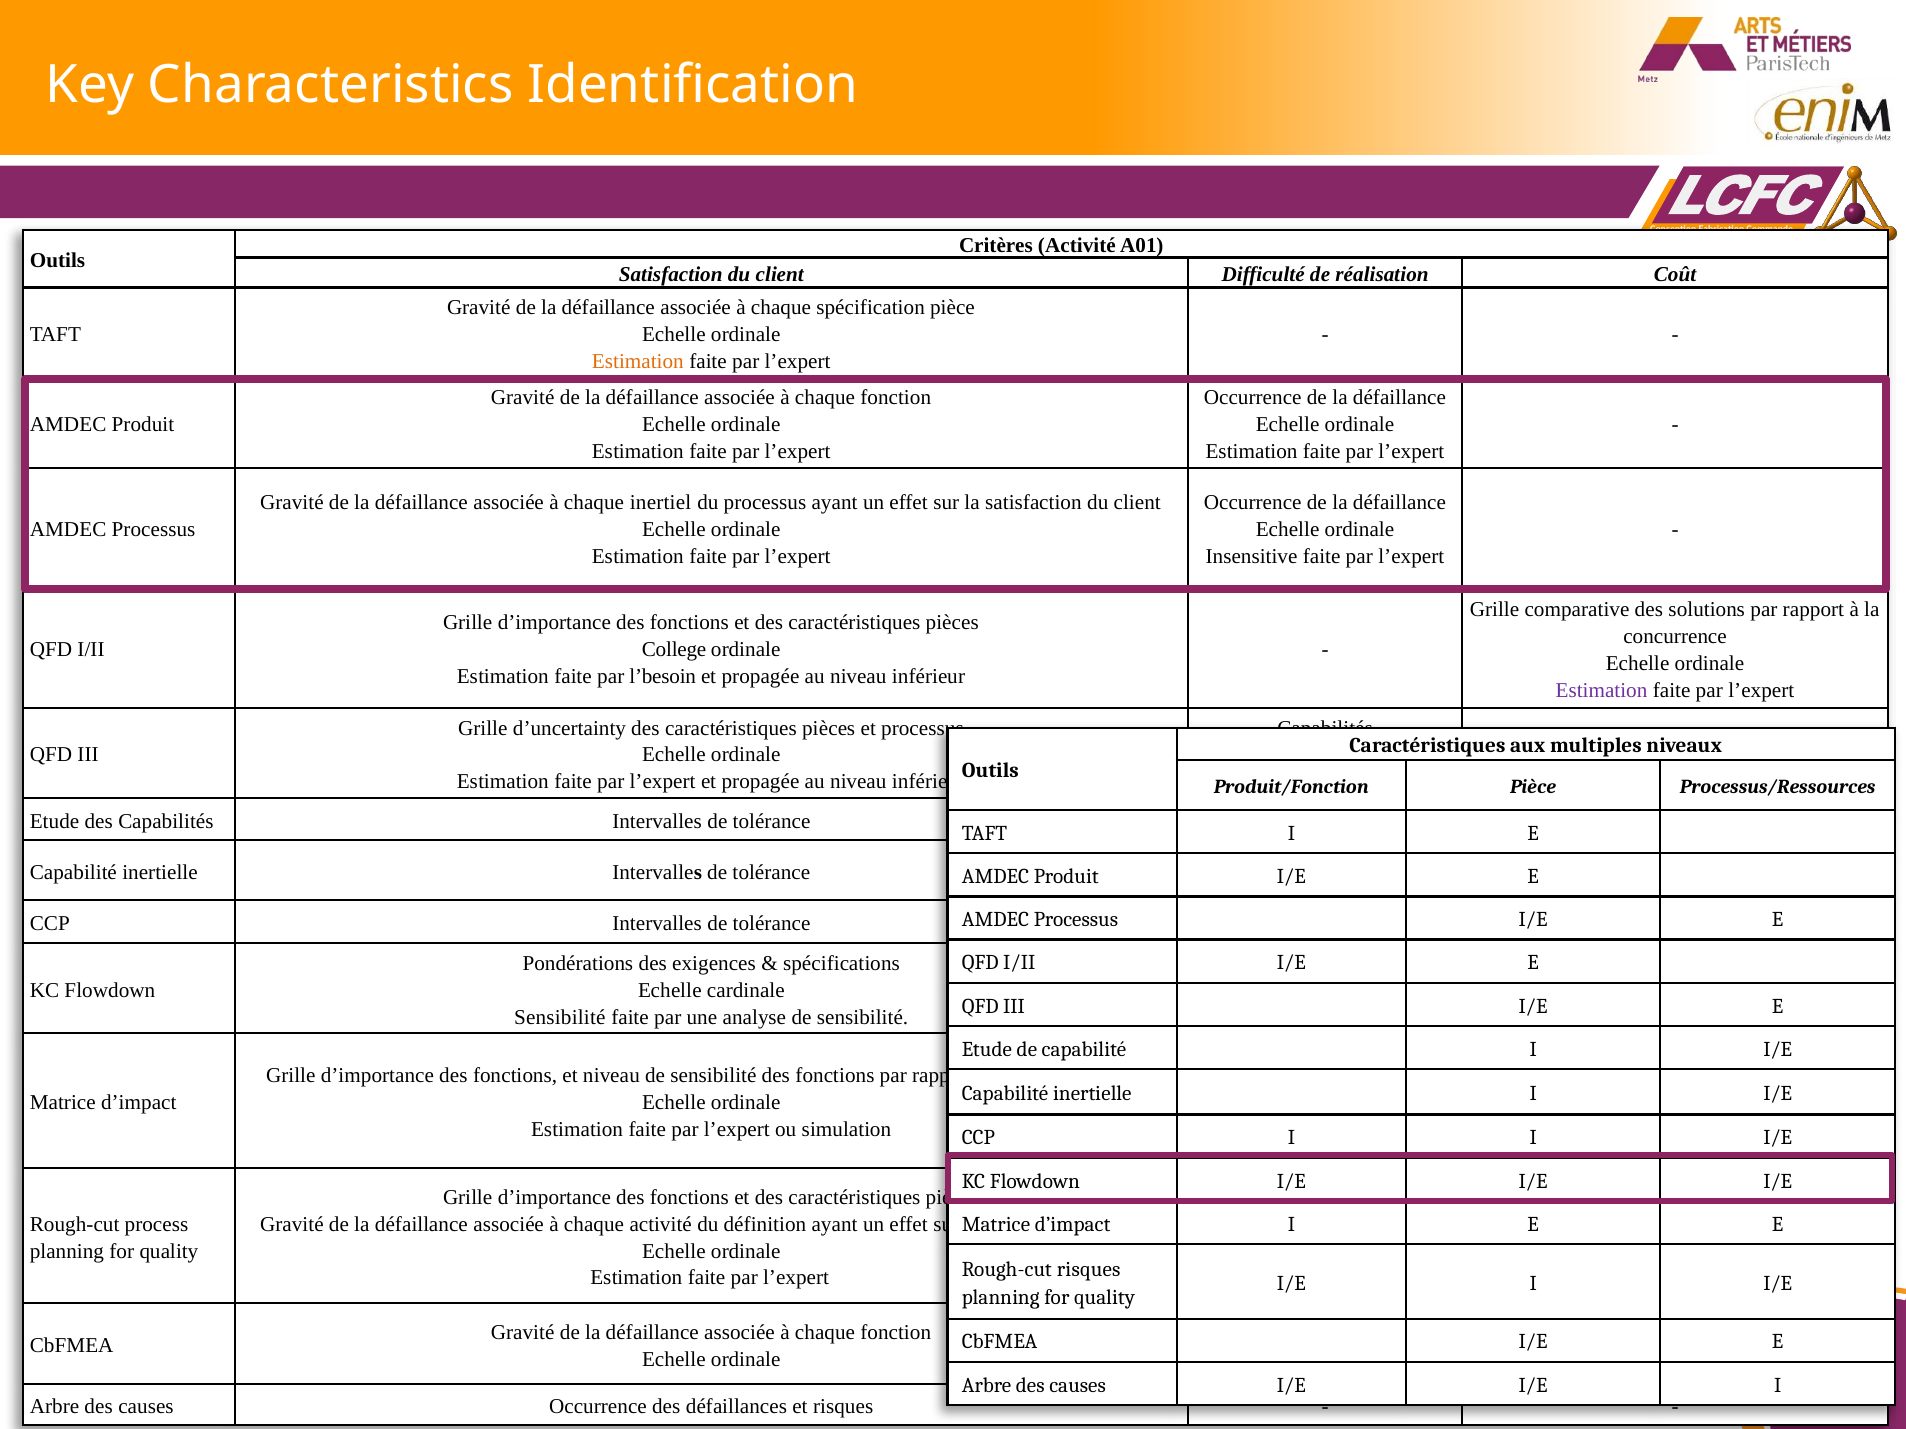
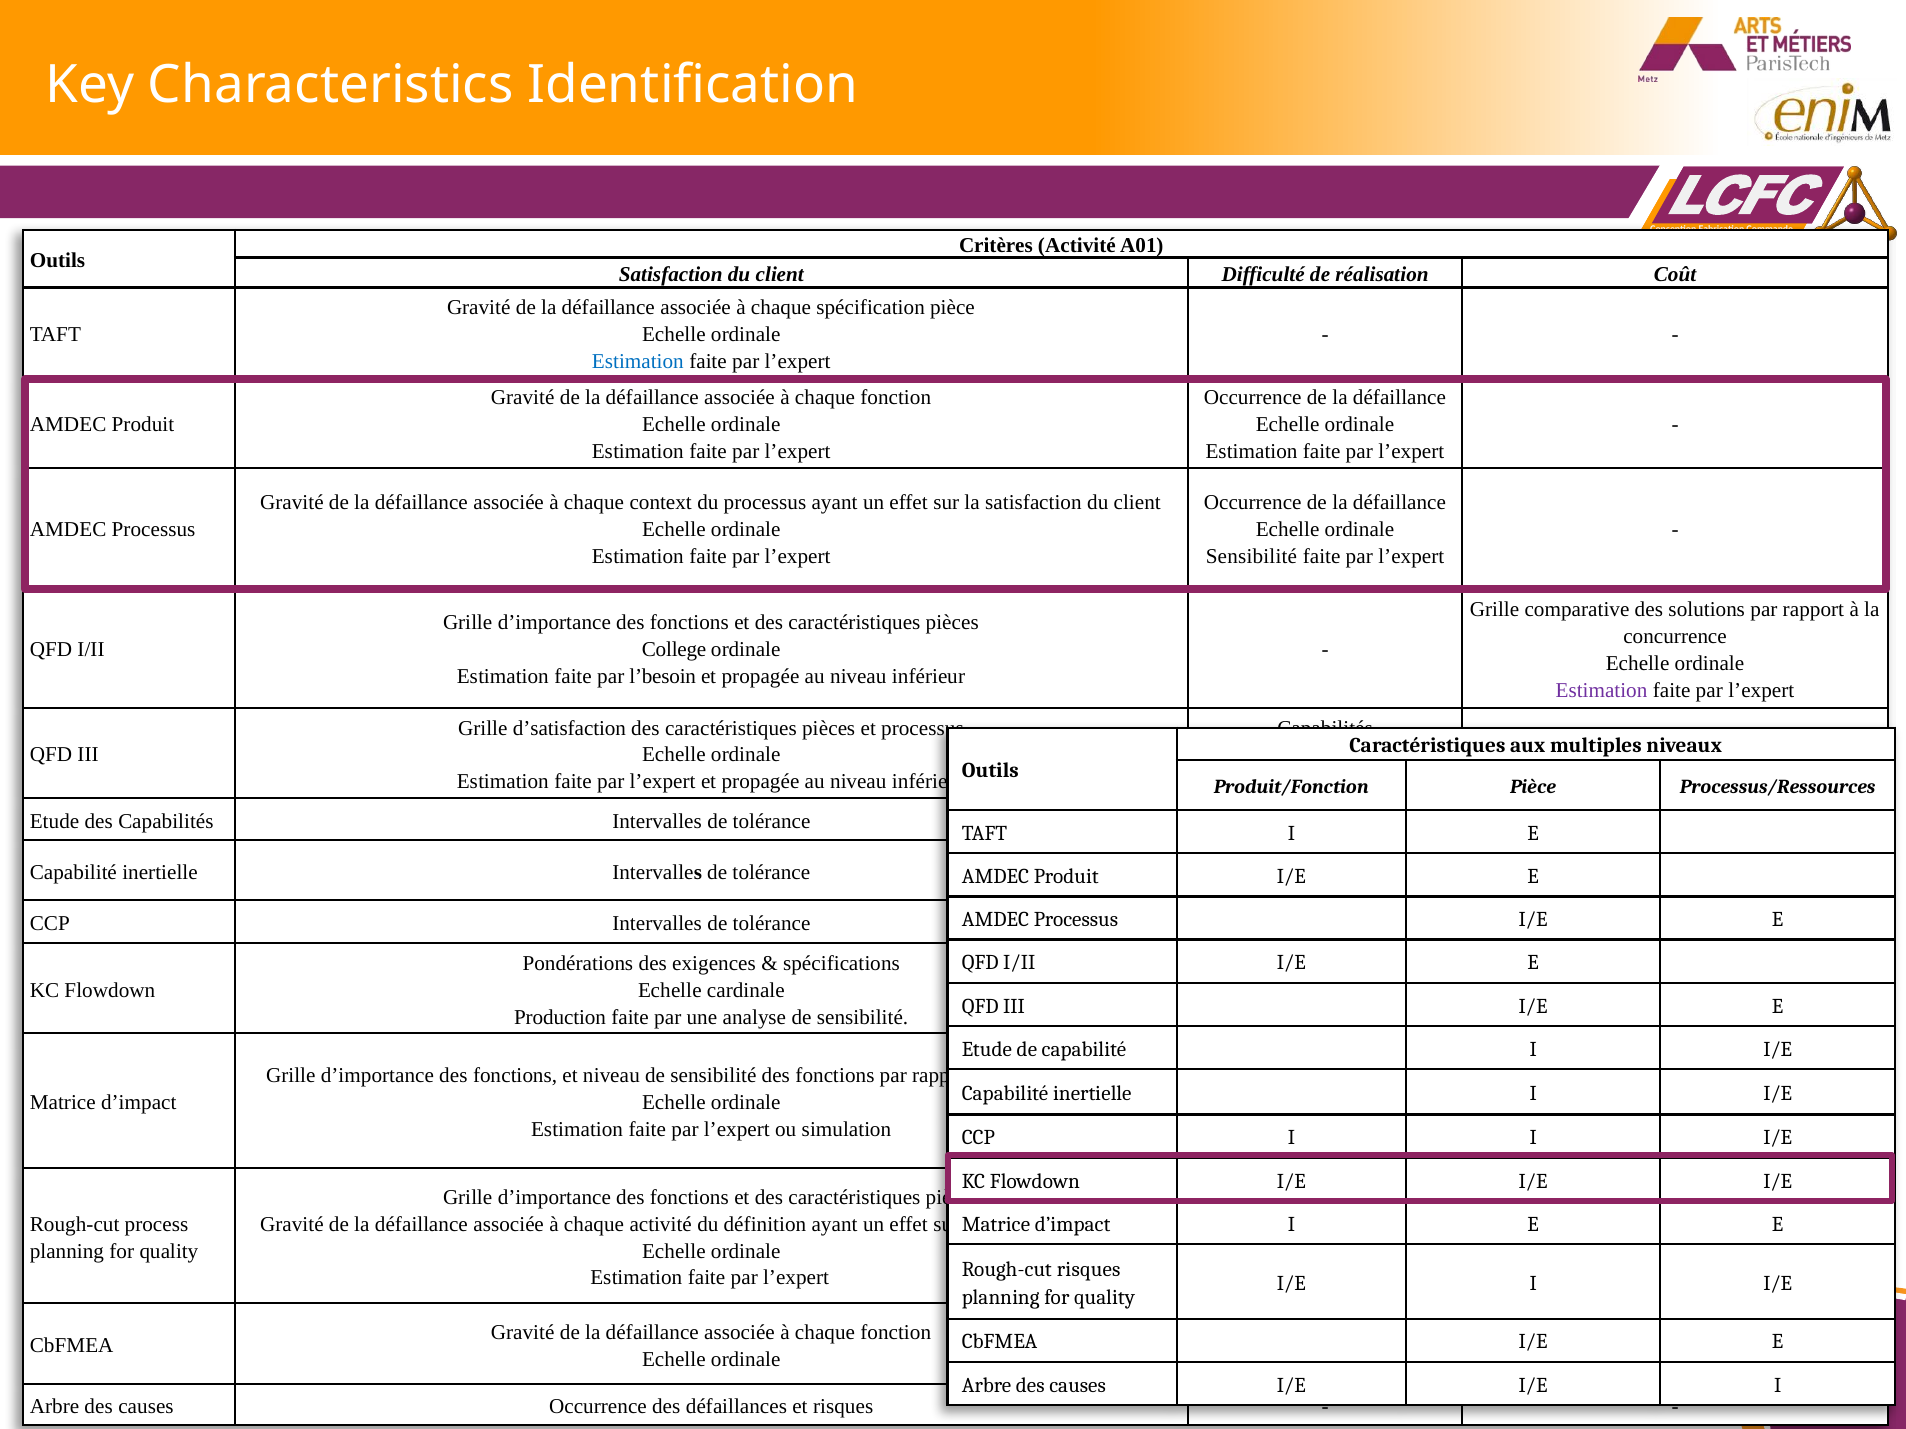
Estimation colour: orange -> blue (638, 362)
chaque inertiel: inertiel -> context (661, 503)
Insensitive: Insensitive -> Sensibilité (1251, 557)
d’uncertainty: d’uncertainty -> d’satisfaction (569, 728)
Sensibilité: Sensibilité -> Production (560, 1017)
